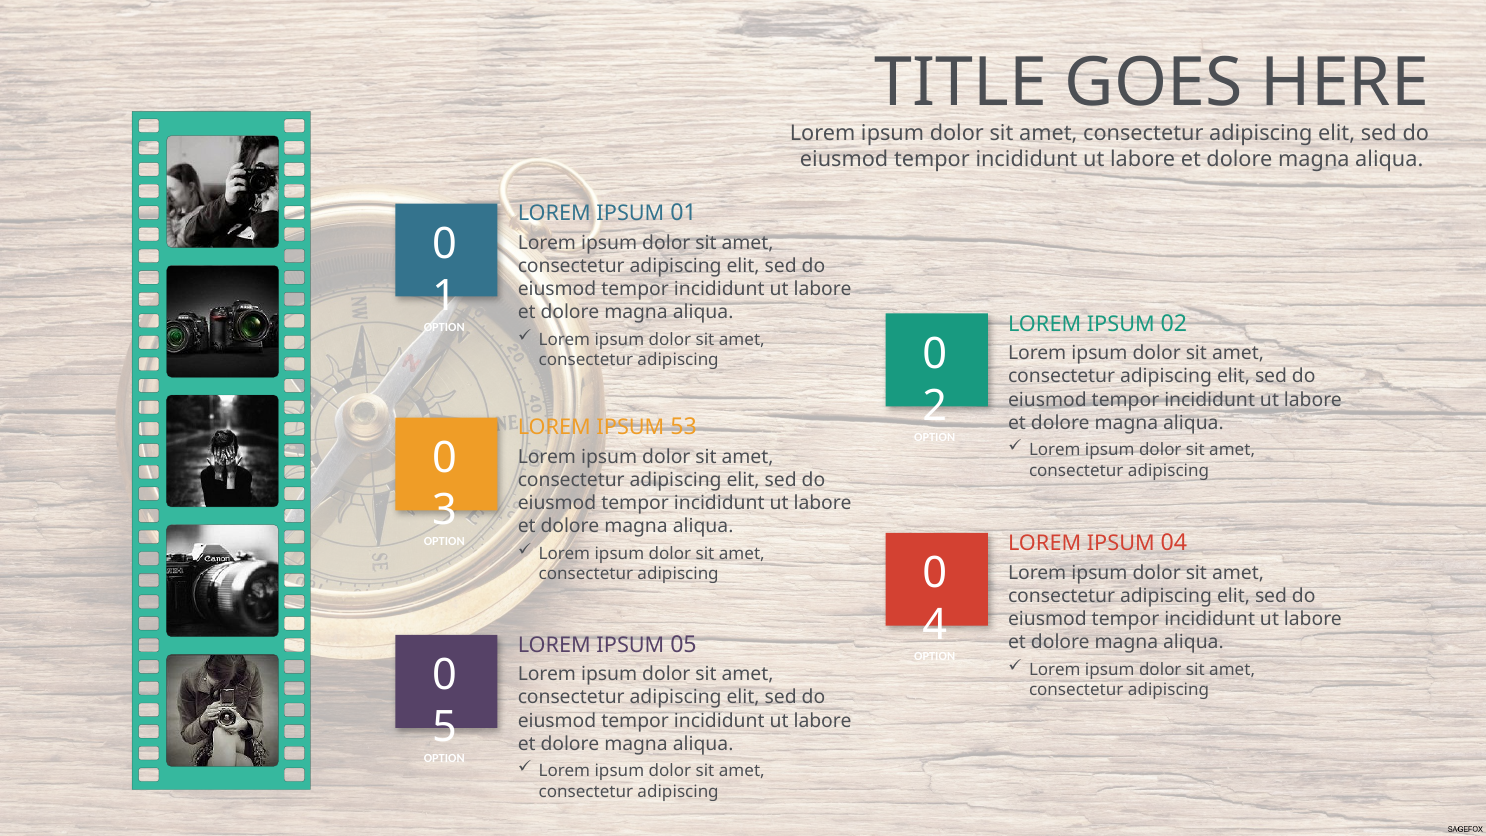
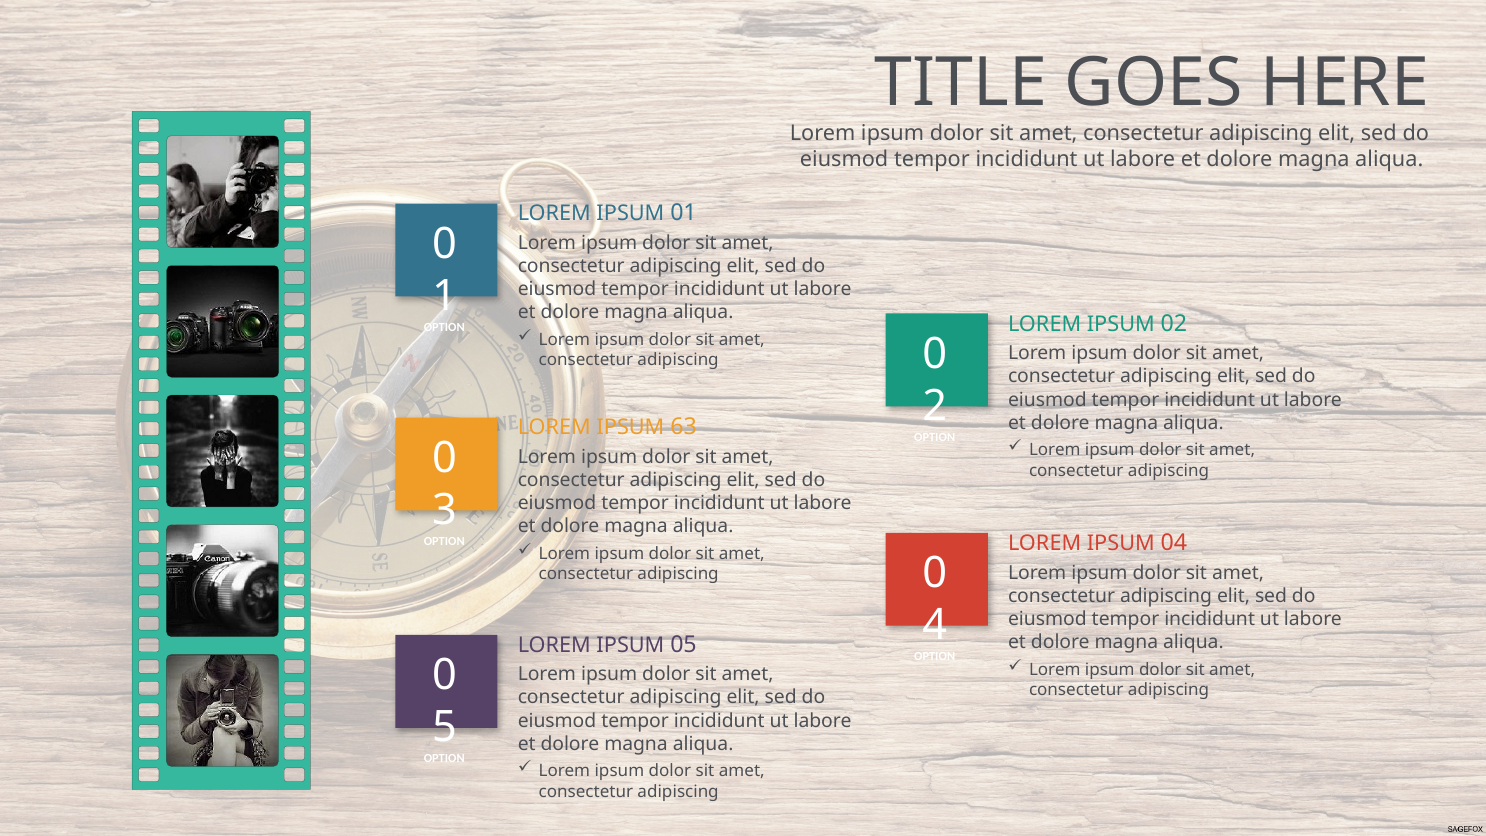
53: 53 -> 63 (684, 427)
